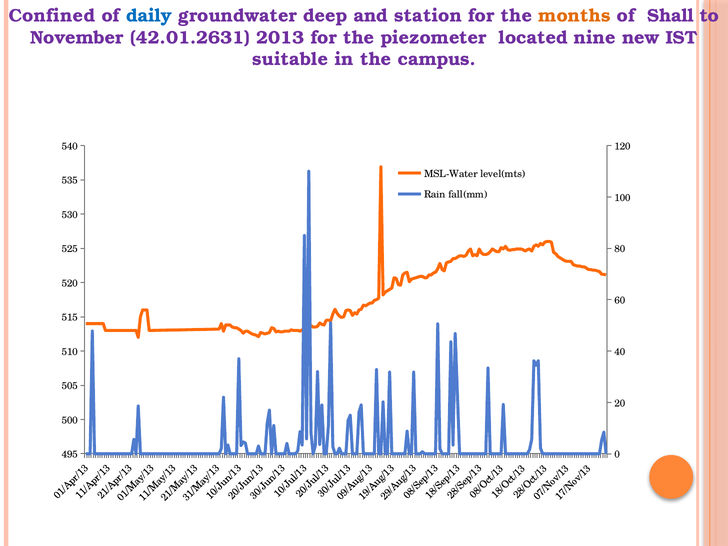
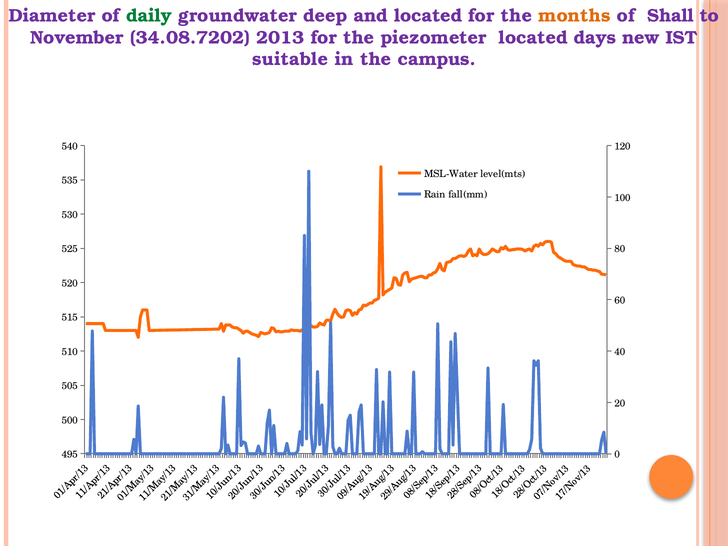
Confined: Confined -> Diameter (52, 16)
daily colour: blue -> green (149, 16)
and station: station -> located (428, 16)
42.01.2631: 42.01.2631 -> 34.08.7202 (190, 38)
nine: nine -> days (595, 38)
